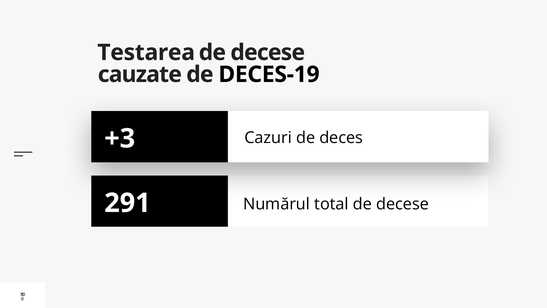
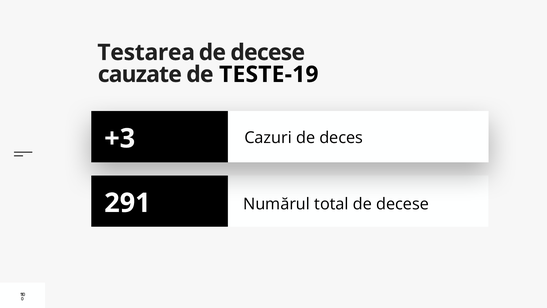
DECES-19: DECES-19 -> TESTE-19 (269, 74)
